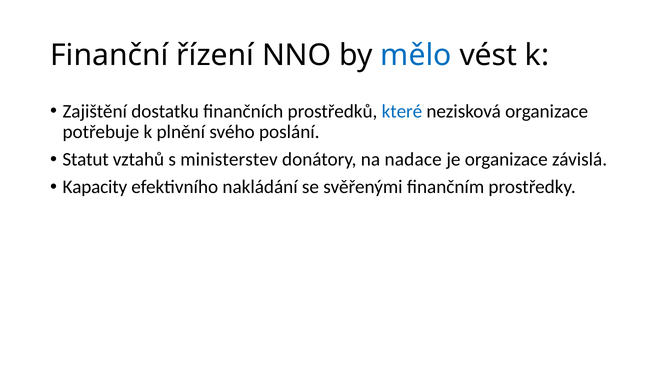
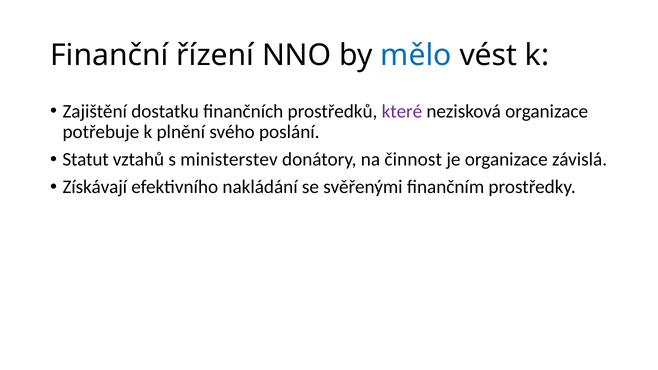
které colour: blue -> purple (402, 111)
nadace: nadace -> činnost (413, 160)
Kapacity: Kapacity -> Získávají (95, 187)
